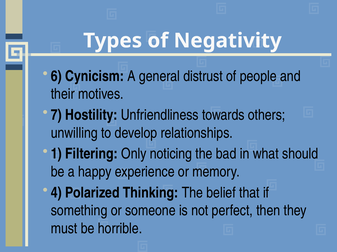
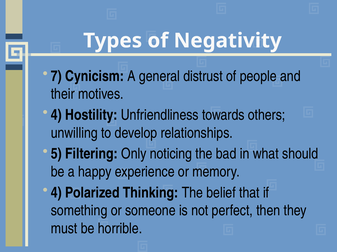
6: 6 -> 7 (56, 76)
7: 7 -> 4 (56, 115)
1: 1 -> 5 (56, 154)
